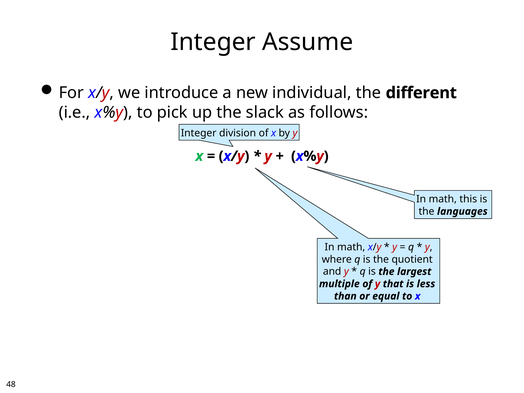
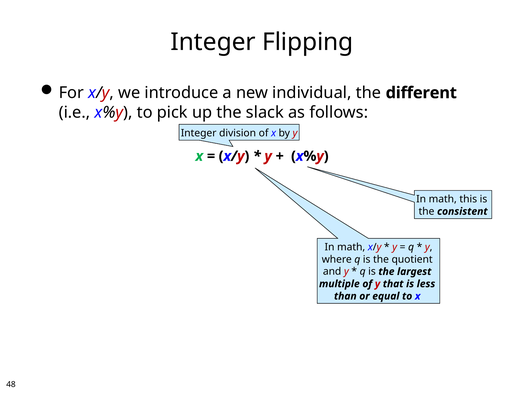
Assume: Assume -> Flipping (308, 42)
languages: languages -> consistent (462, 211)
